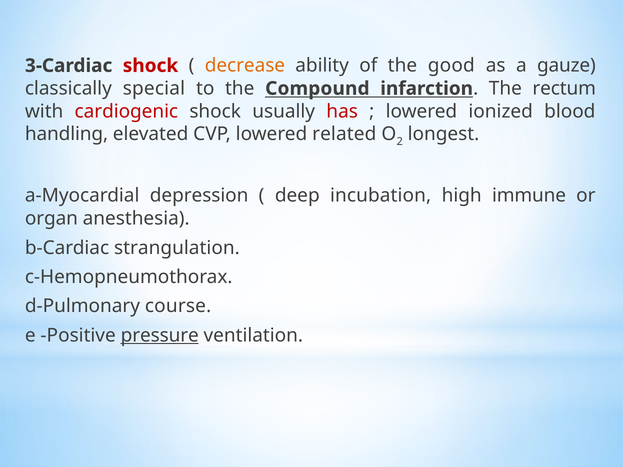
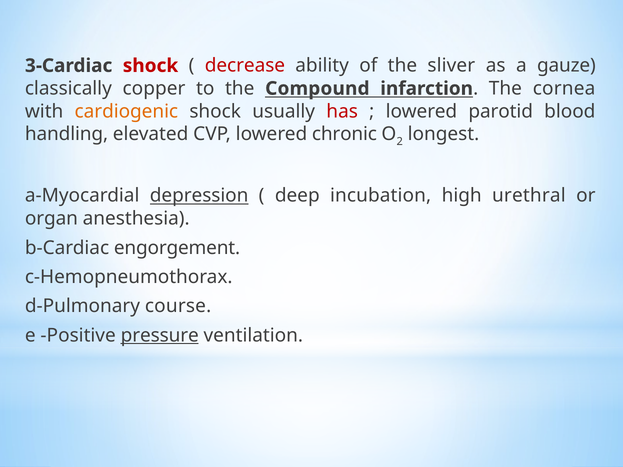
decrease colour: orange -> red (245, 66)
good: good -> sliver (451, 66)
special: special -> copper (154, 89)
rectum: rectum -> cornea (564, 89)
cardiogenic colour: red -> orange (126, 111)
ionized: ionized -> parotid (501, 111)
related: related -> chronic (344, 134)
depression underline: none -> present (199, 196)
immune: immune -> urethral (529, 196)
strangulation: strangulation -> engorgement (177, 248)
